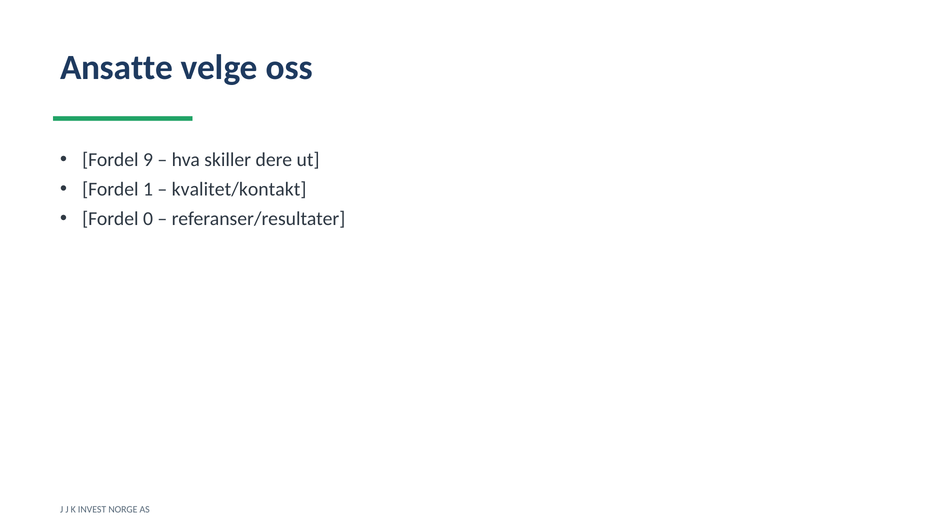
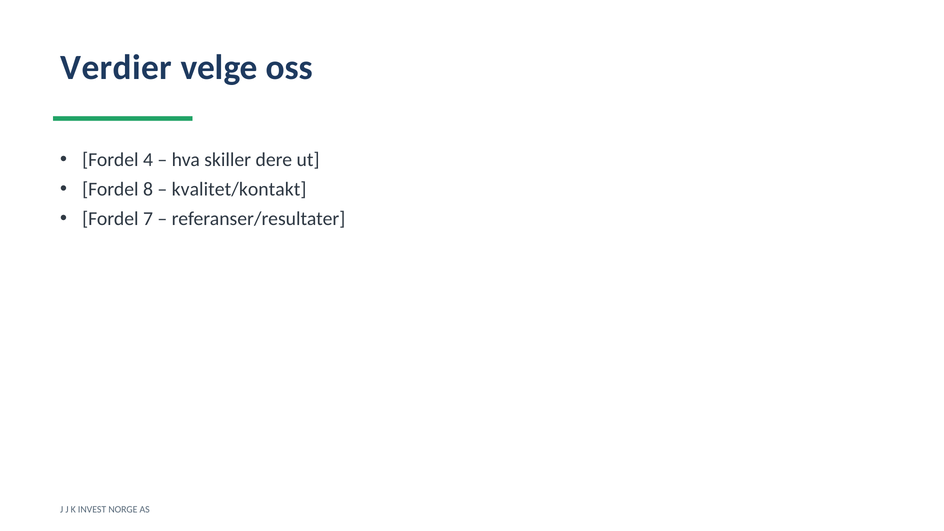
Ansatte: Ansatte -> Verdier (116, 67)
9: 9 -> 4 (148, 160)
1: 1 -> 8 (148, 189)
0: 0 -> 7 (148, 219)
